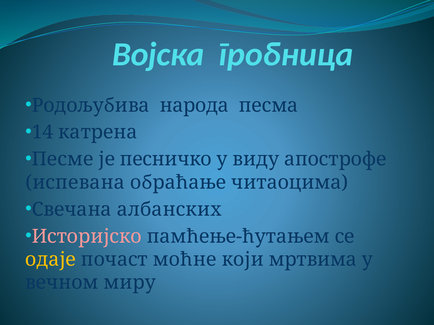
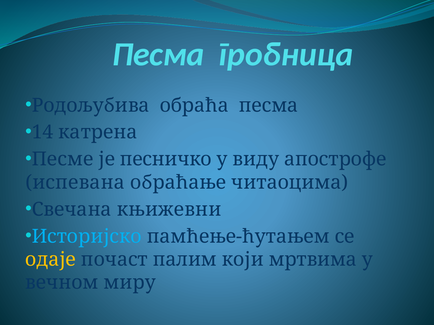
Војска: Војска -> Песма (158, 54)
народа: народа -> обраћа (194, 105)
албанских: албанских -> књижевни (169, 210)
Историјско colour: pink -> light blue (87, 237)
моћне: моћне -> палим (185, 260)
